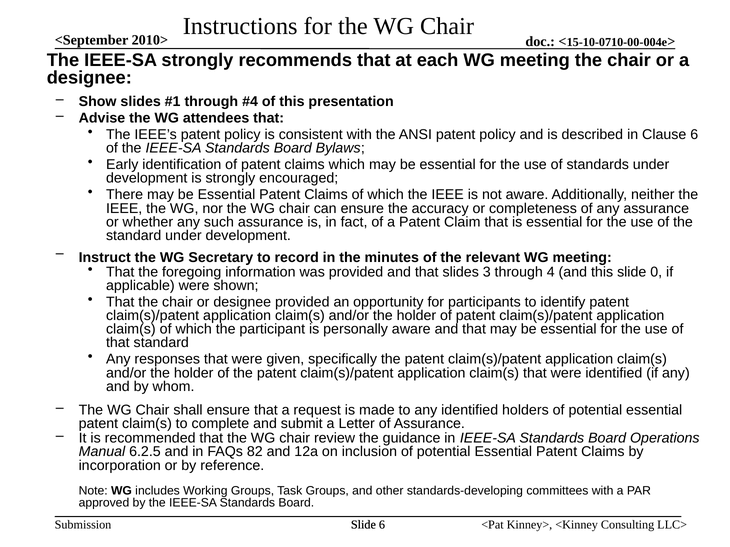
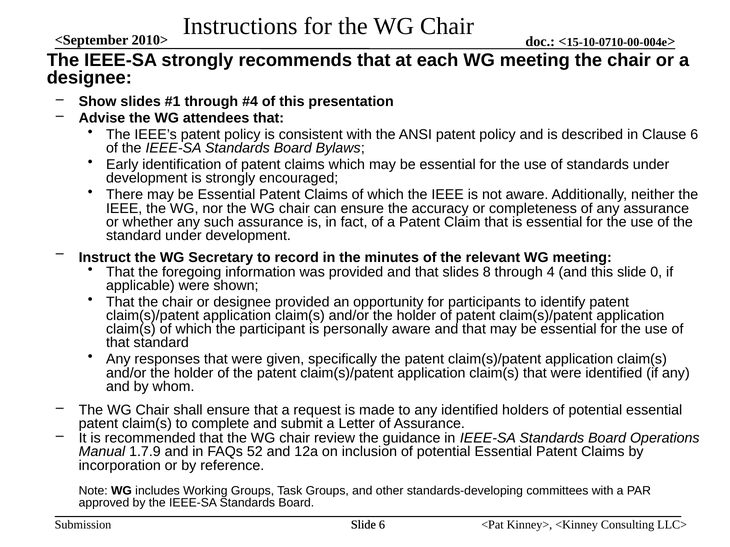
3: 3 -> 8 (487, 272)
6.2.5: 6.2.5 -> 1.7.9 (145, 452)
82: 82 -> 52 (255, 452)
